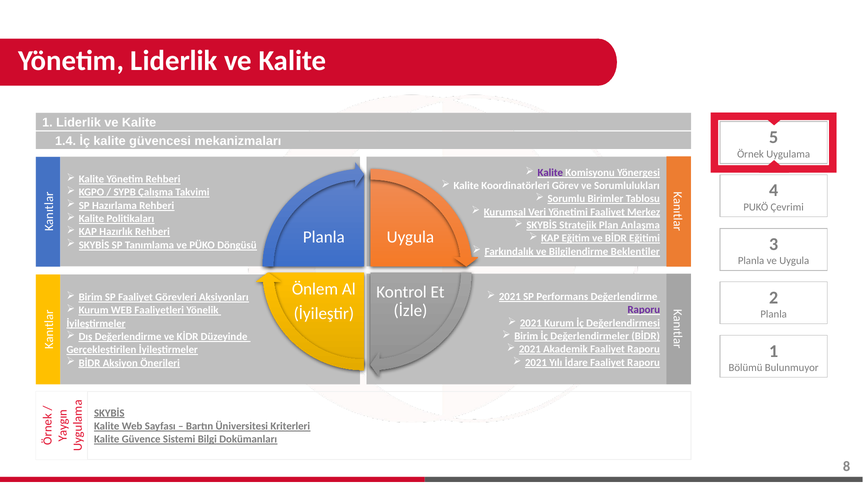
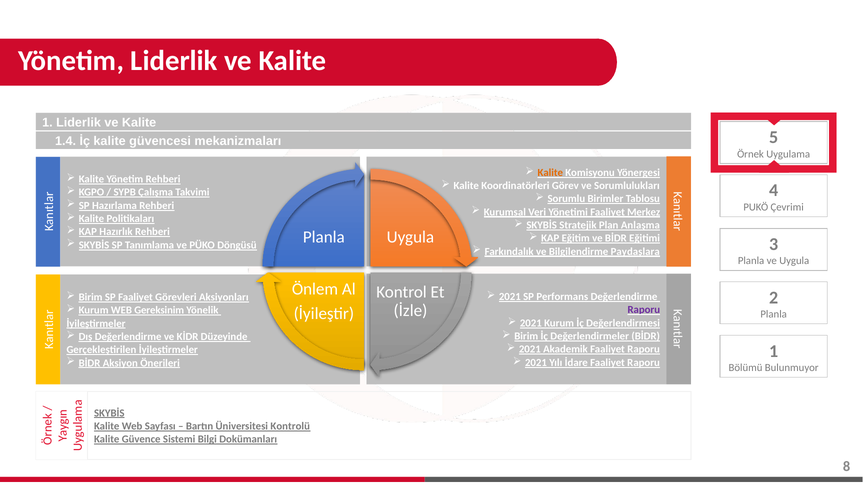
Kalite colour: purple -> orange (550, 173)
Beklentiler: Beklentiler -> Paydaşlara (635, 251)
Faaliyetleri: Faaliyetleri -> Gereksinim (159, 310)
Kriterleri: Kriterleri -> Kontrolü (290, 426)
